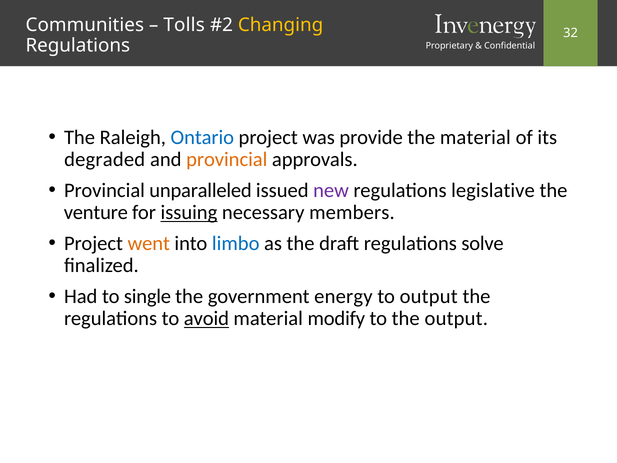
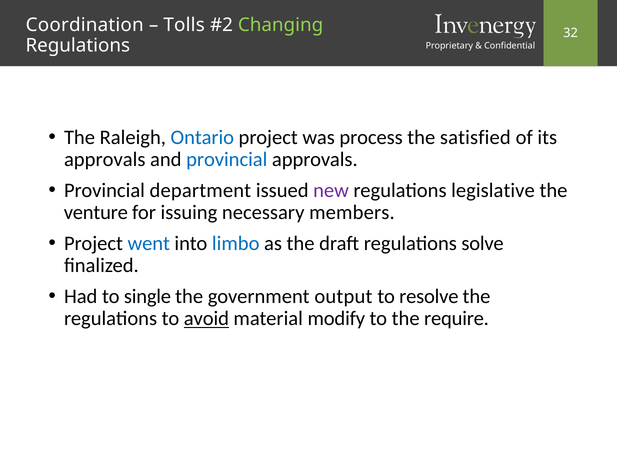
Communities: Communities -> Coordination (85, 25)
Changing colour: yellow -> light green (281, 25)
provide: provide -> process (371, 137)
the material: material -> satisfied (475, 137)
degraded: degraded -> approvals (105, 159)
provincial colour: orange -> blue (227, 159)
unparalleled: unparalleled -> department (200, 190)
issuing underline: present -> none (189, 212)
went colour: orange -> blue (149, 243)
energy: energy -> output (343, 296)
to output: output -> resolve (429, 296)
the output: output -> require (457, 318)
